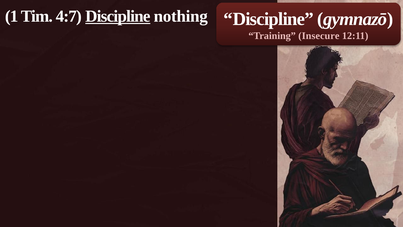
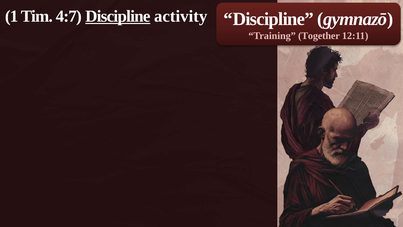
nothing: nothing -> activity (181, 16)
Insecure: Insecure -> Together (319, 36)
